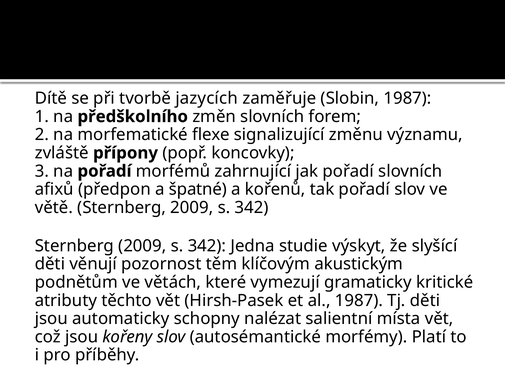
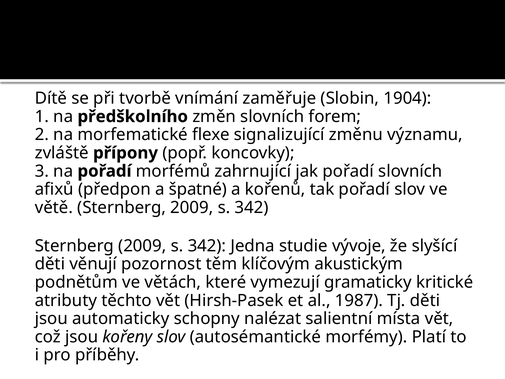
jazycích: jazycích -> vnímání (207, 98)
Slobin 1987: 1987 -> 1904 (407, 98)
výskyt: výskyt -> vývoje (359, 246)
